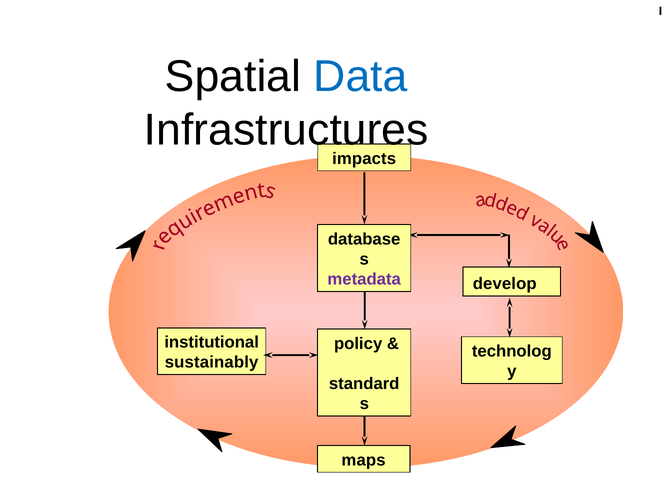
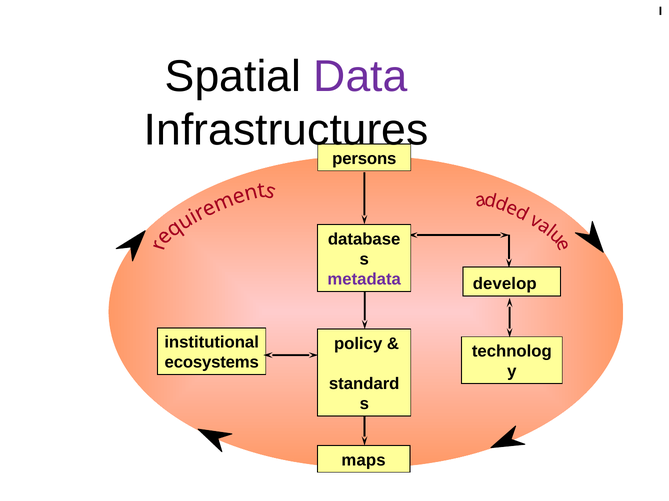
Data colour: blue -> purple (361, 77)
impacts: impacts -> persons (364, 159)
sustainably: sustainably -> ecosystems (212, 363)
